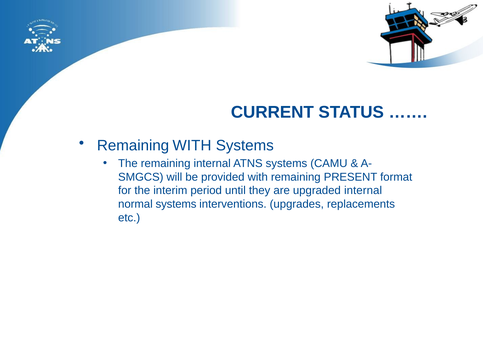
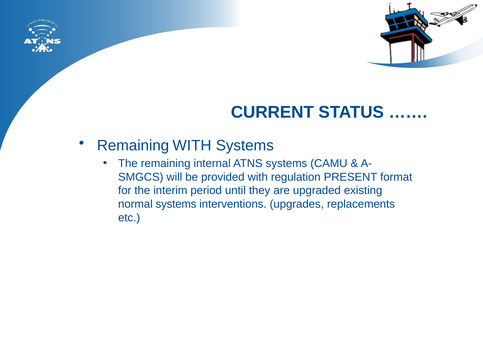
with remaining: remaining -> regulation (296, 177)
upgraded internal: internal -> existing (363, 191)
